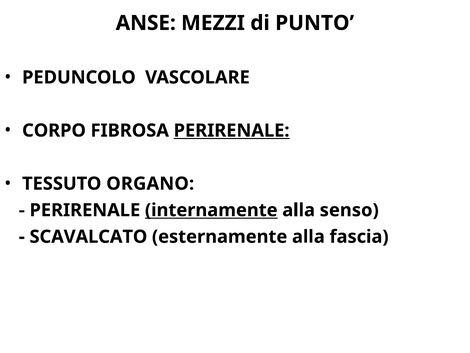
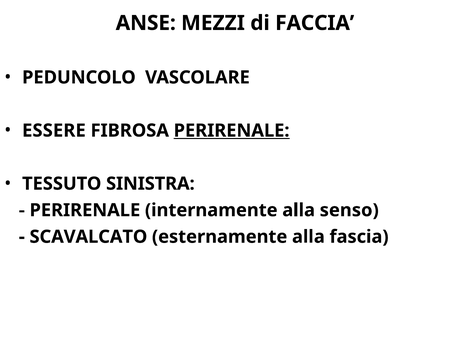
PUNTO: PUNTO -> FACCIA (315, 23)
CORPO: CORPO -> ESSERE (54, 130)
ORGANO: ORGANO -> SINISTRA (150, 183)
internamente underline: present -> none (211, 210)
